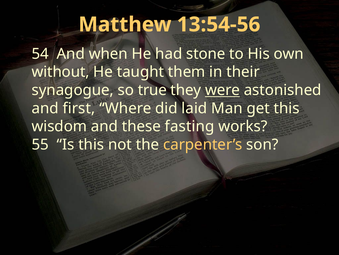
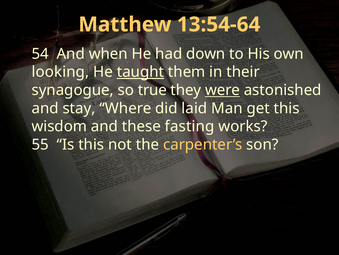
13:54-56: 13:54-56 -> 13:54-64 (219, 24)
stone: stone -> down (206, 54)
without: without -> looking (60, 72)
taught underline: none -> present (140, 72)
first: first -> stay (79, 108)
